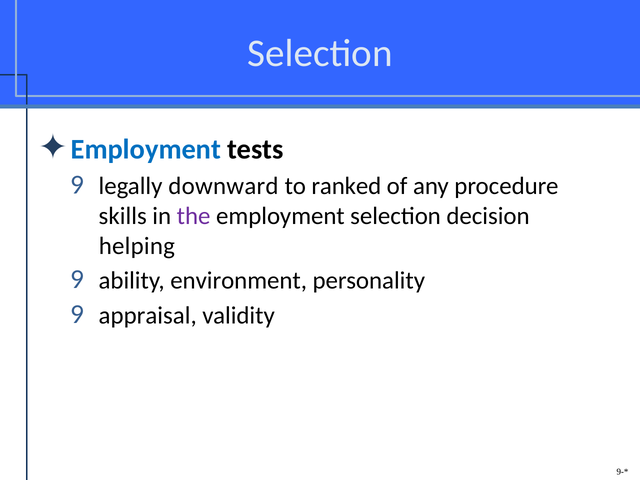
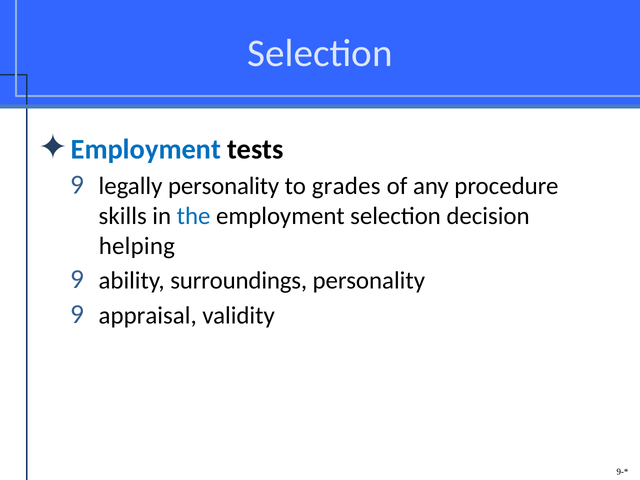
legally downward: downward -> personality (224, 186)
ranked: ranked -> grades (346, 186)
the colour: purple -> blue (194, 216)
environment: environment -> surroundings (239, 281)
